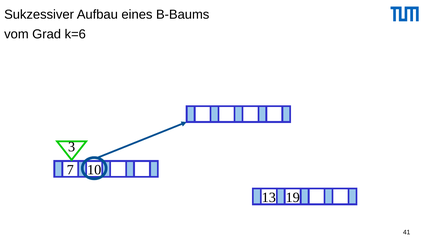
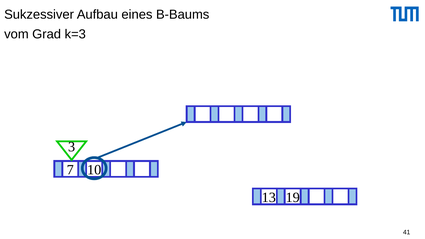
k=6: k=6 -> k=3 (75, 34)
